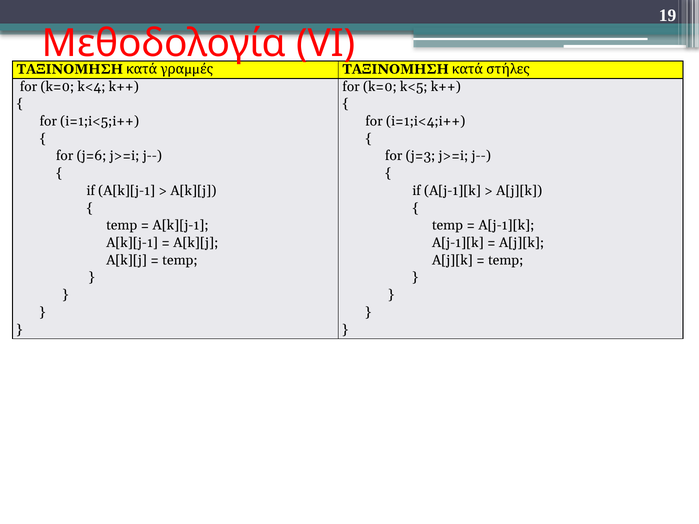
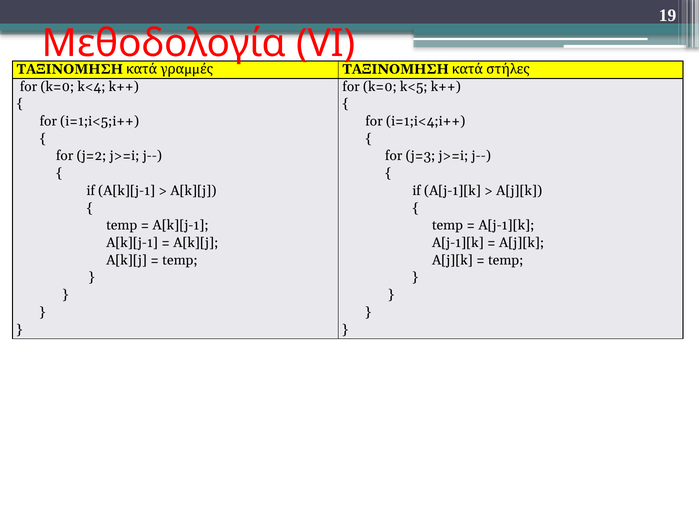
j=6: j=6 -> j=2 (91, 156)
